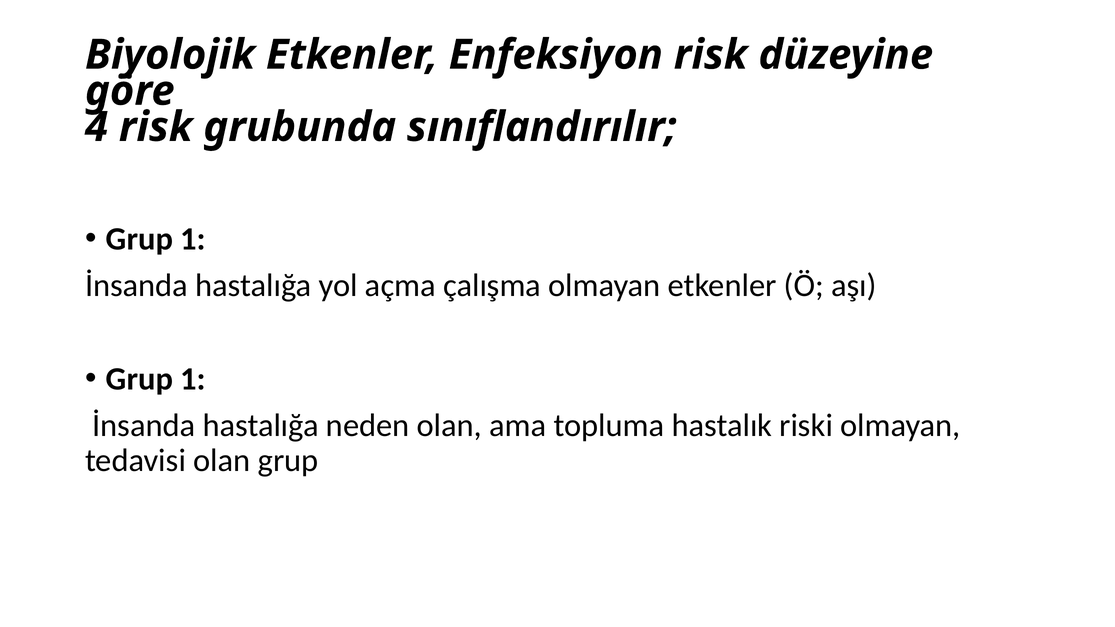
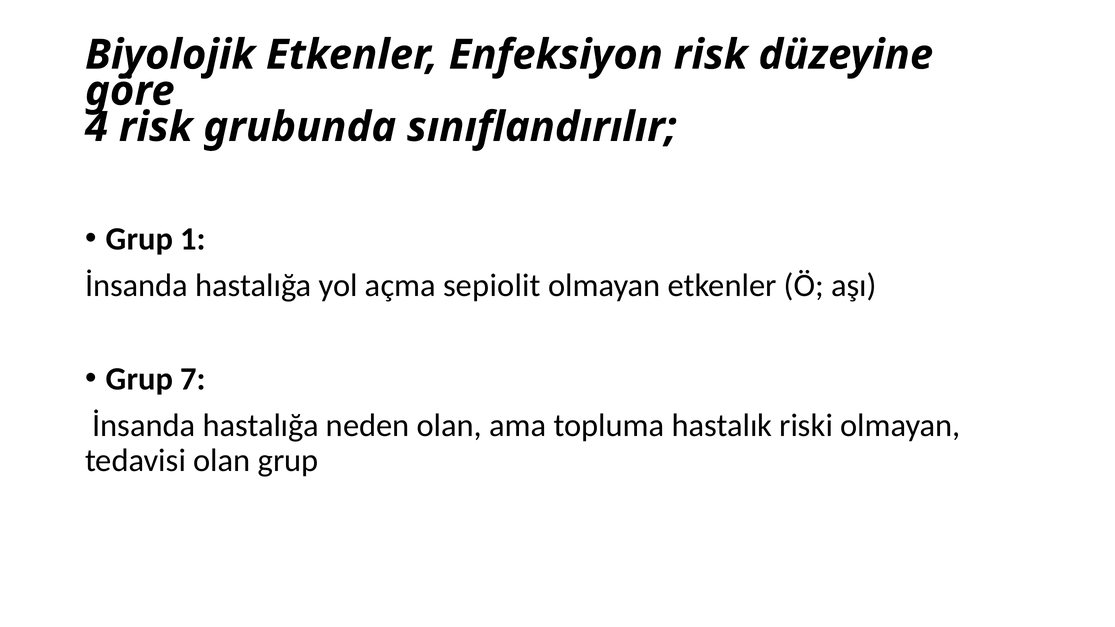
çalışma: çalışma -> sepiolit (492, 286)
1: 1 -> 7 (193, 379)
